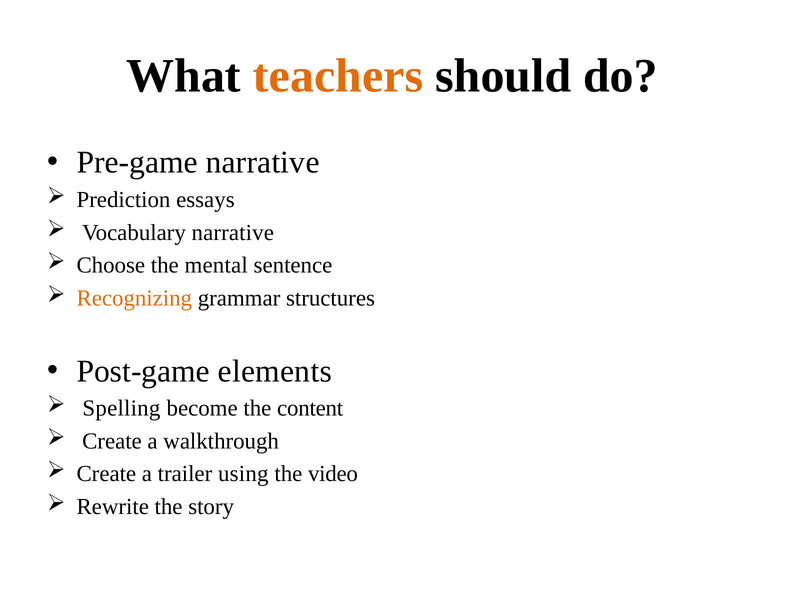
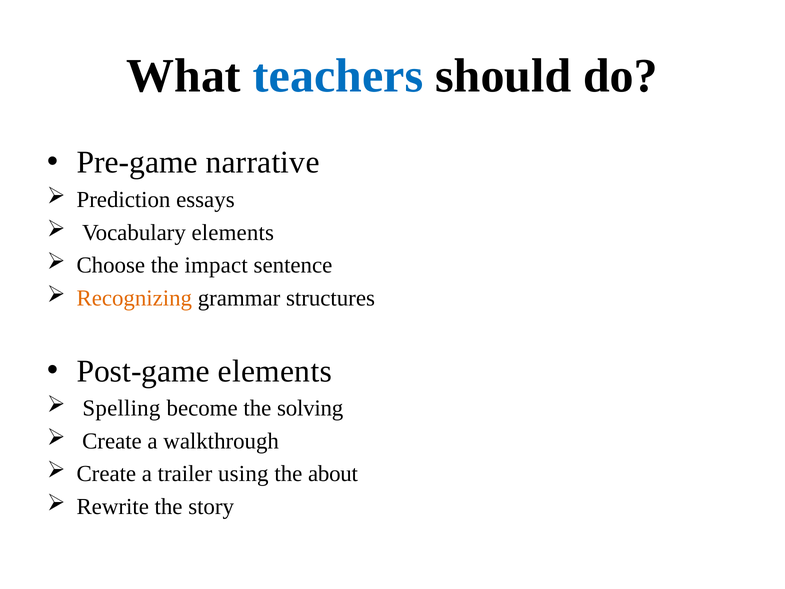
teachers colour: orange -> blue (338, 76)
Vocabulary narrative: narrative -> elements (233, 233)
mental: mental -> impact (216, 265)
content: content -> solving (310, 408)
video: video -> about (333, 474)
